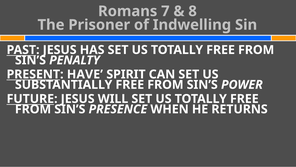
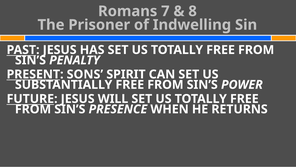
HAVE: HAVE -> SONS (85, 74)
